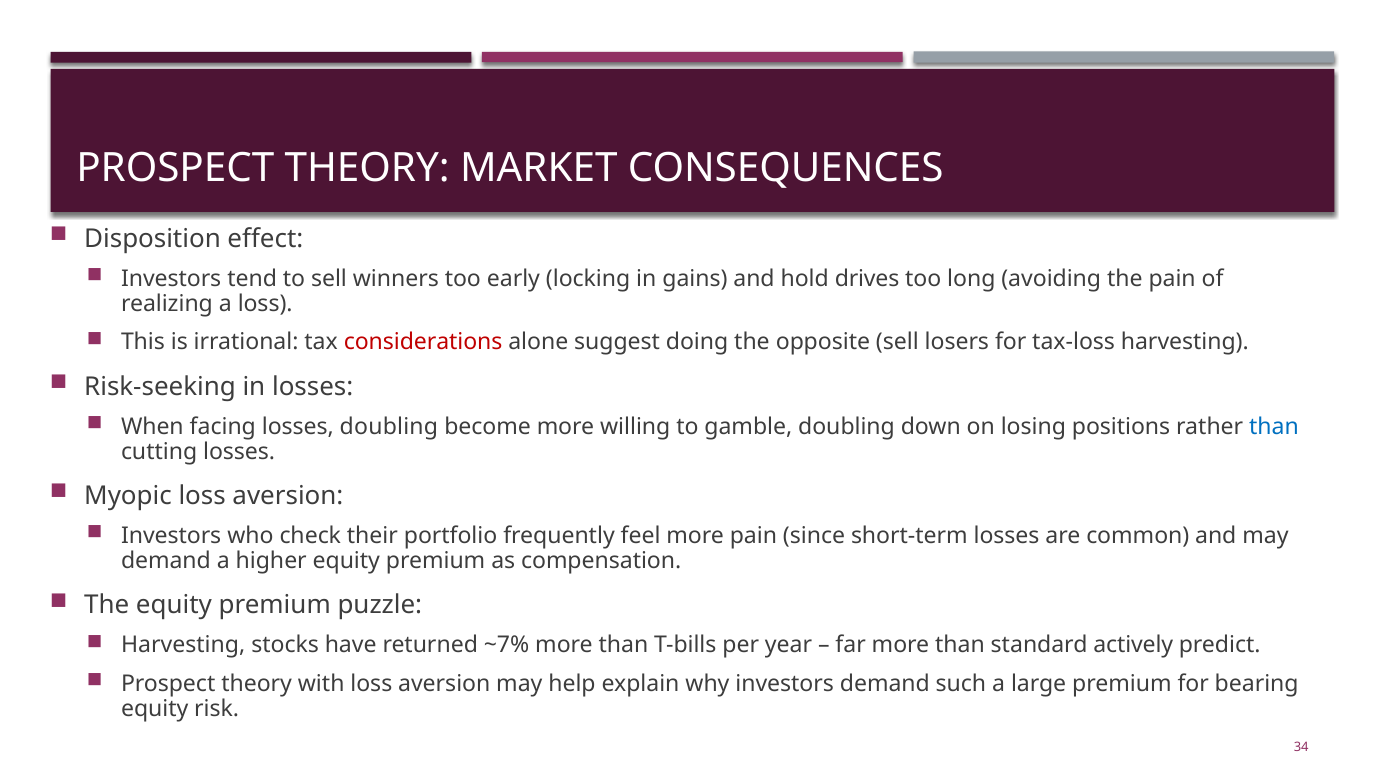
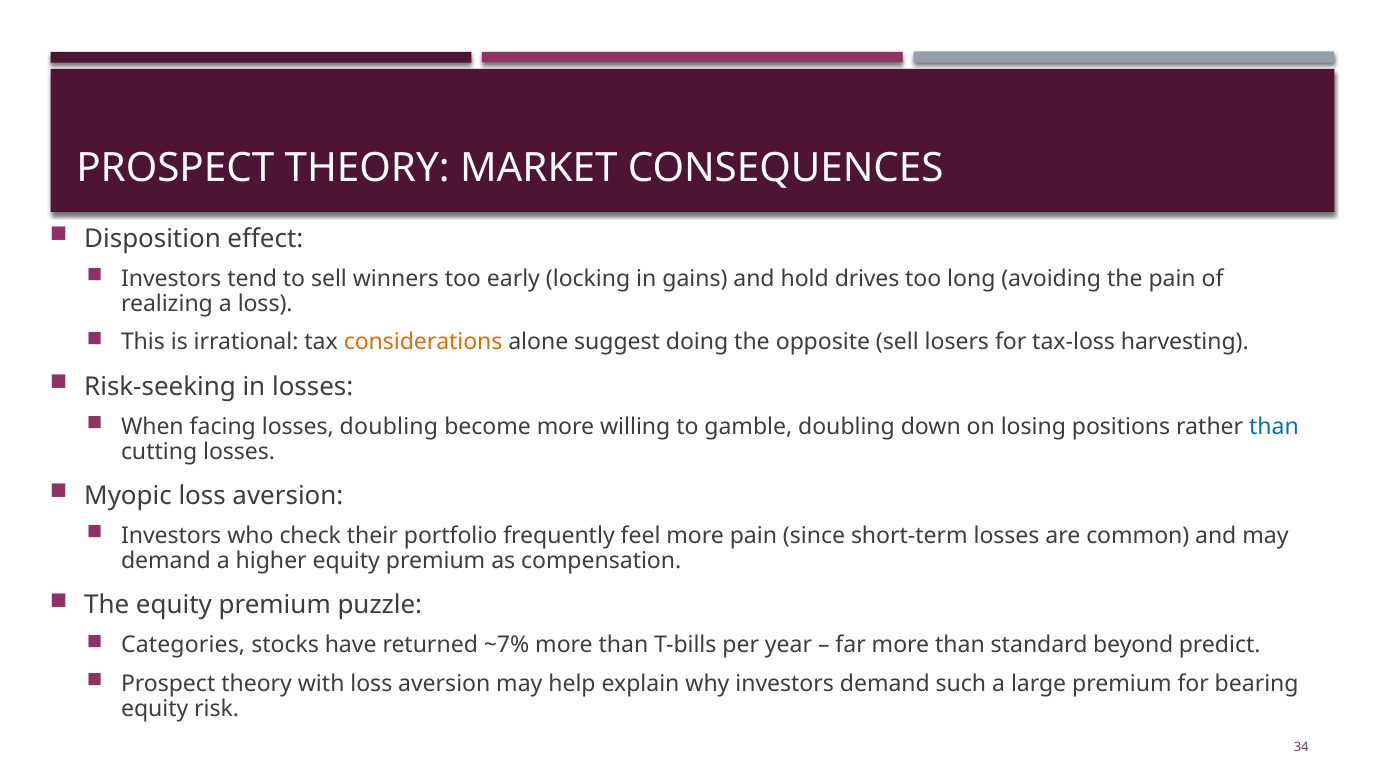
considerations colour: red -> orange (423, 342)
Harvesting: Harvesting -> Categories (183, 645)
actively: actively -> beyond (1133, 645)
